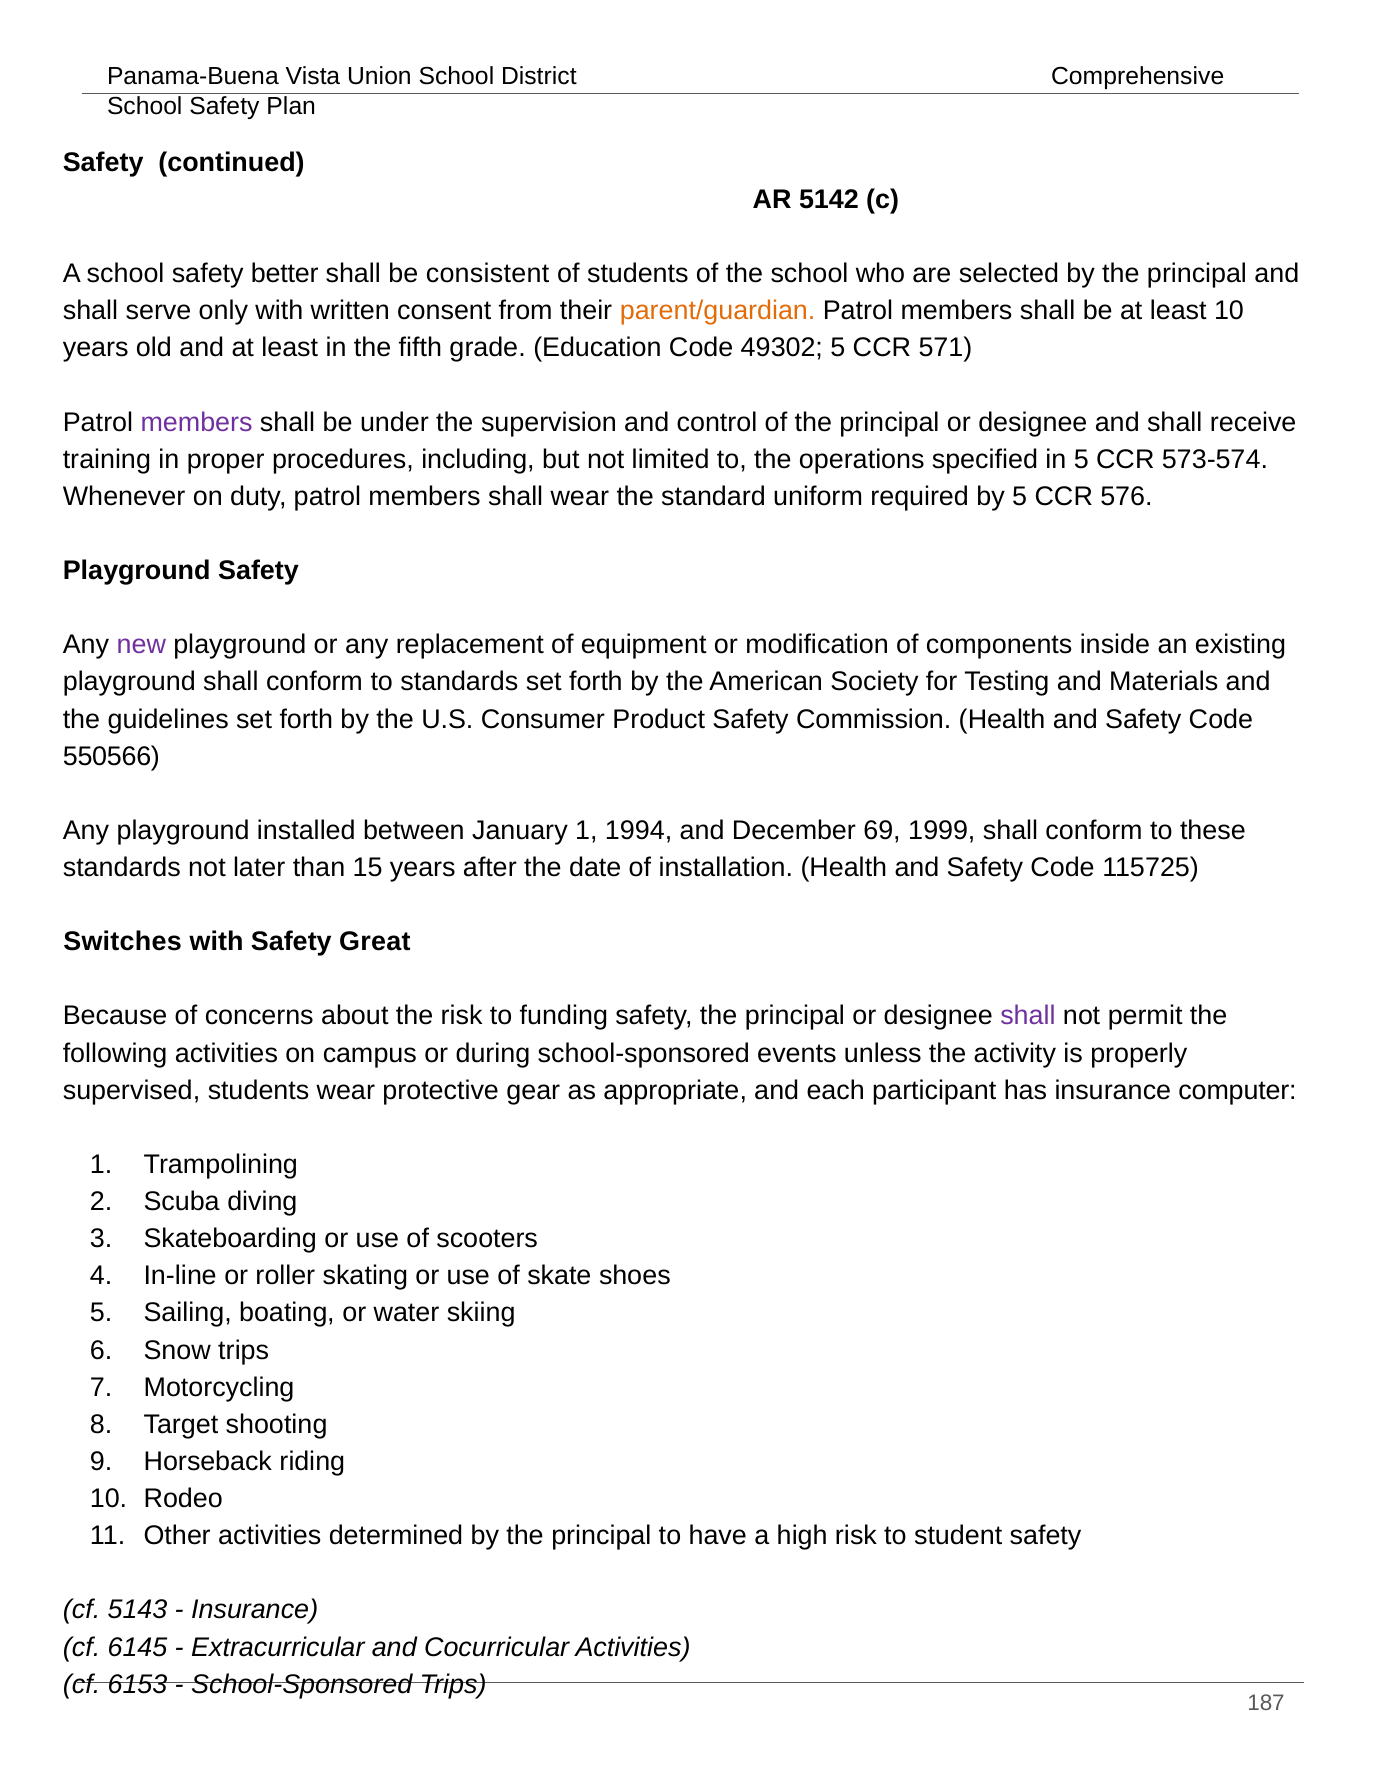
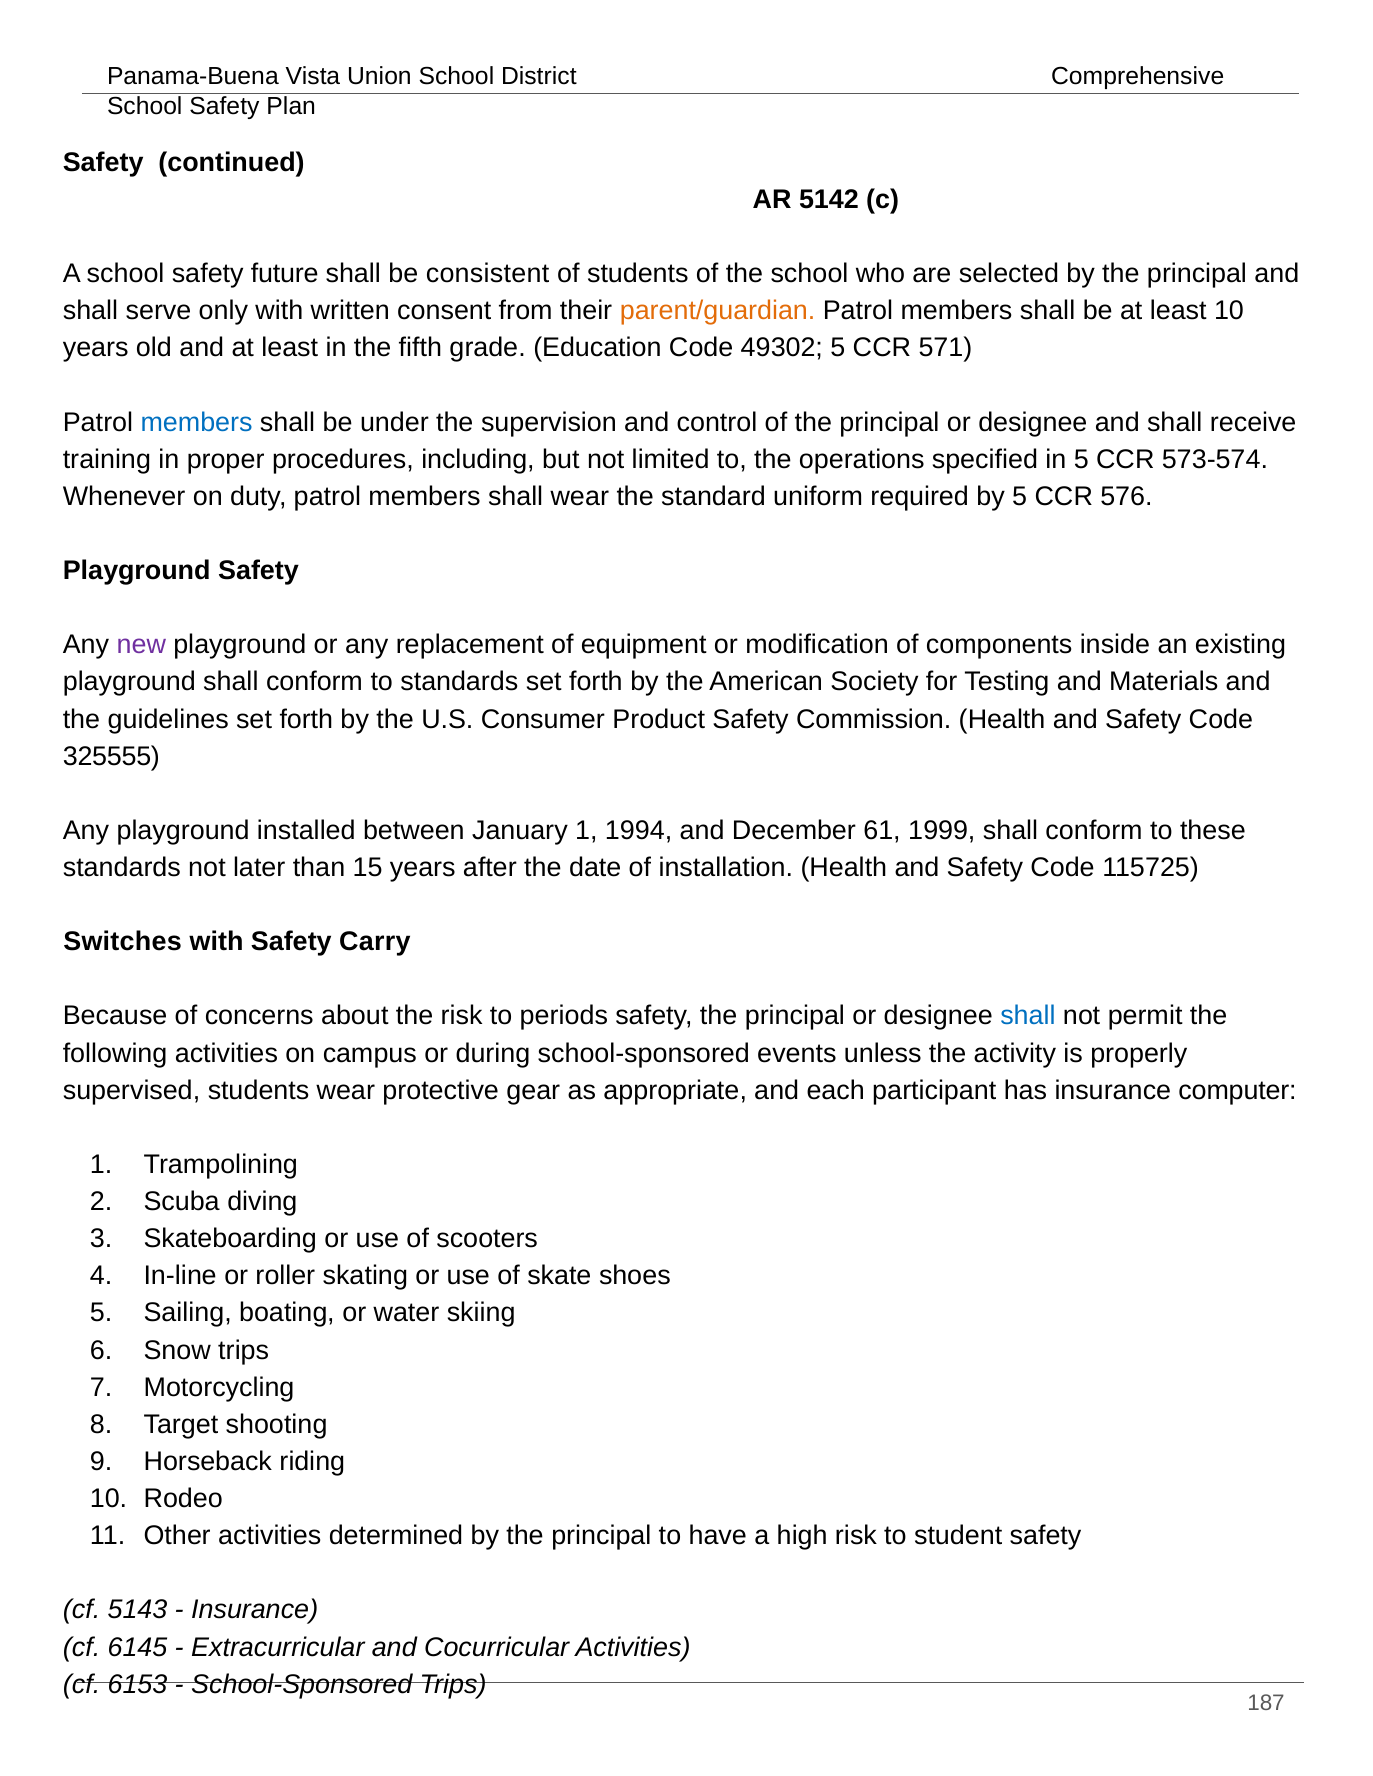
better: better -> future (285, 274)
members colour: purple -> blue (197, 422)
550566: 550566 -> 325555 (111, 757)
69: 69 -> 61 (882, 831)
Great: Great -> Carry (375, 942)
funding: funding -> periods (564, 1017)
shall colour: purple -> blue (1028, 1017)
